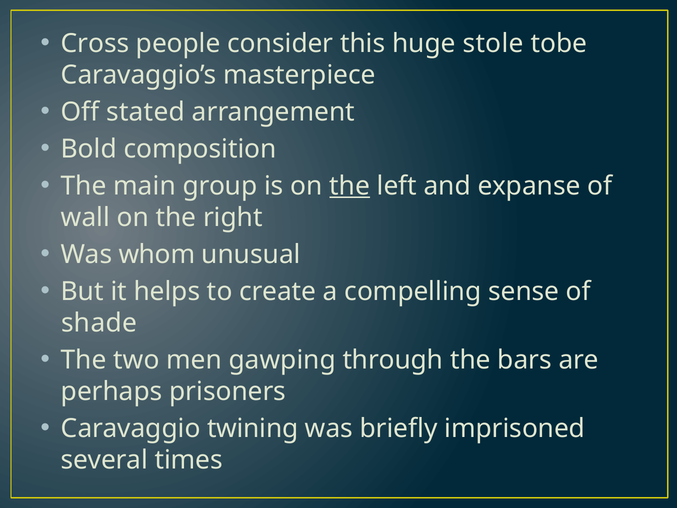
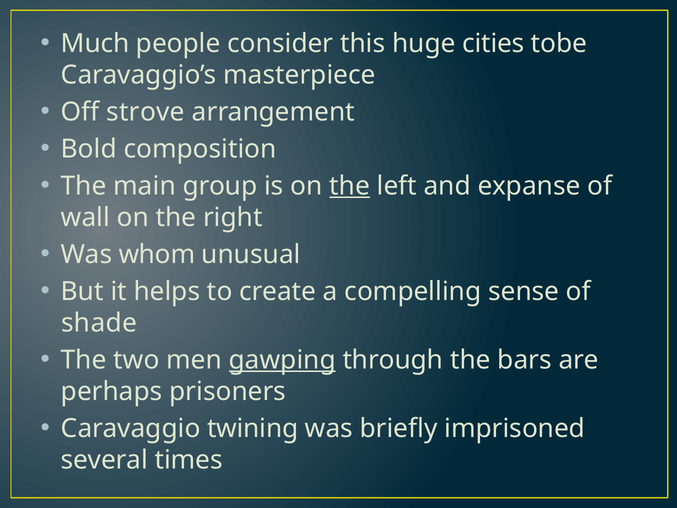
Cross: Cross -> Much (95, 44)
stole: stole -> cities (493, 44)
stated: stated -> strove (146, 112)
gawping underline: none -> present (282, 360)
